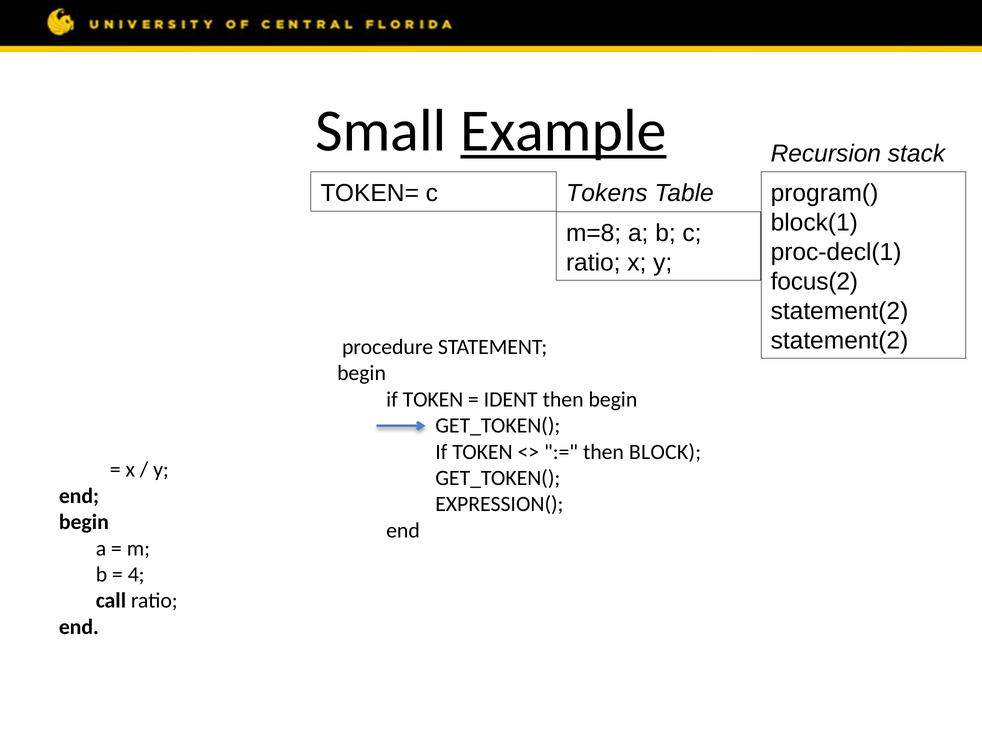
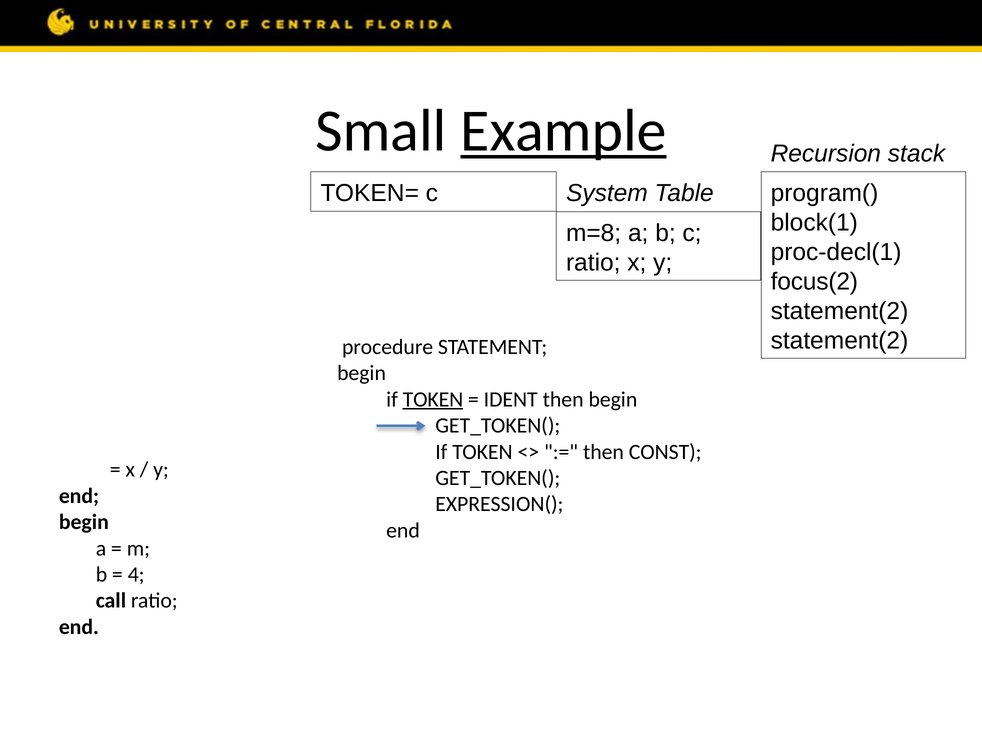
Tokens: Tokens -> System (607, 193)
TOKEN underline: none -> present (433, 399)
then BLOCK: BLOCK -> CONST (665, 452)
